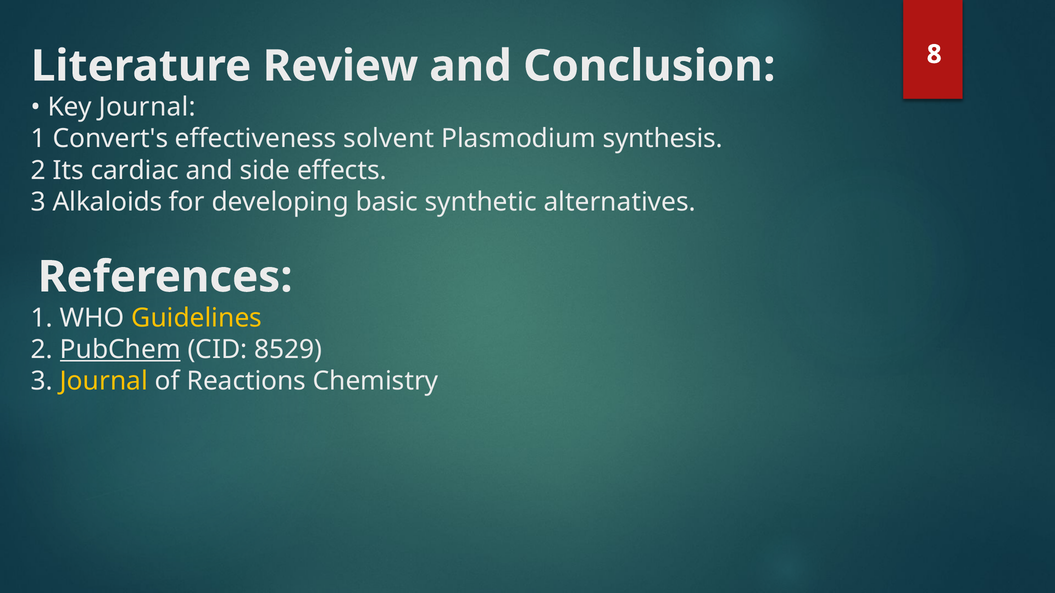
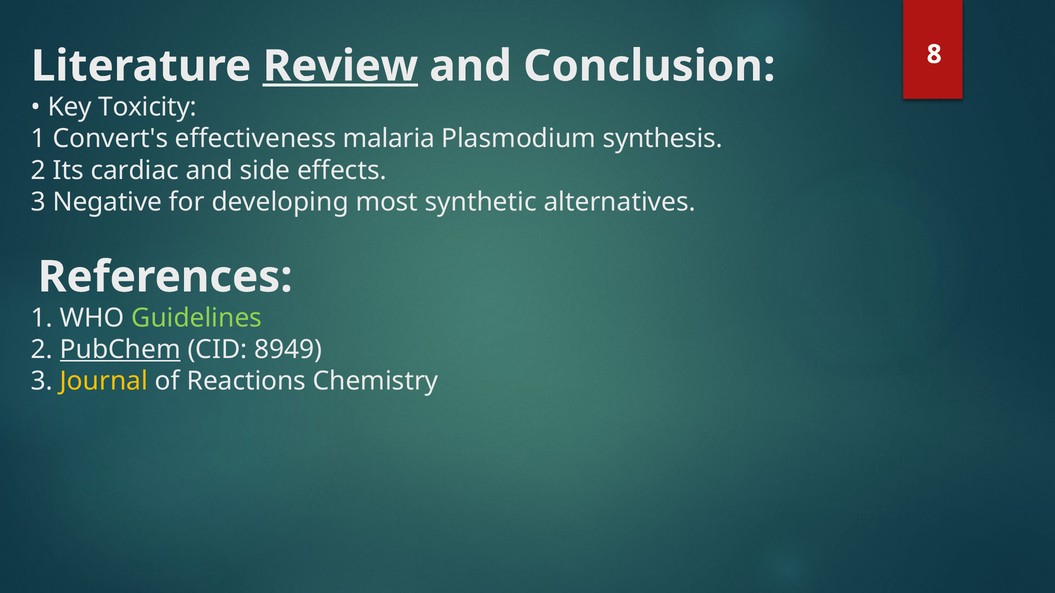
Review underline: none -> present (340, 66)
Key Journal: Journal -> Toxicity (148, 107)
solvent: solvent -> malaria (389, 139)
Alkaloids: Alkaloids -> Negative (108, 202)
basic: basic -> most (387, 202)
Guidelines colour: yellow -> light green (197, 318)
8529: 8529 -> 8949 (288, 350)
